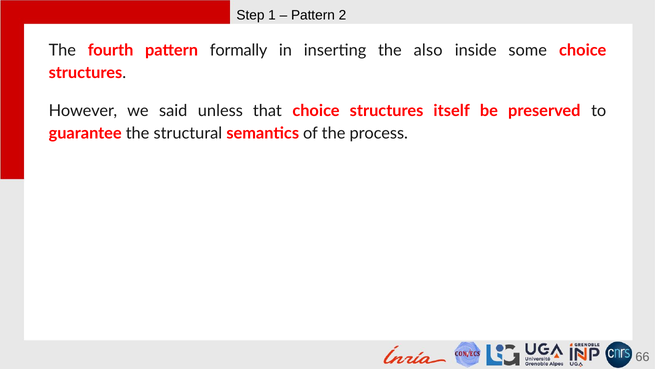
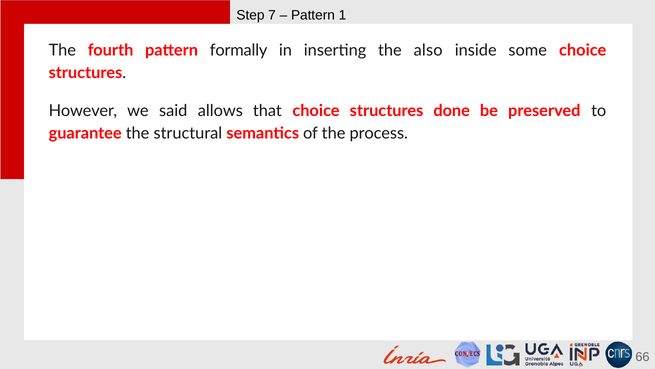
1: 1 -> 7 (272, 15)
2: 2 -> 1 (343, 15)
unless: unless -> allows (220, 110)
itself: itself -> done (452, 110)
